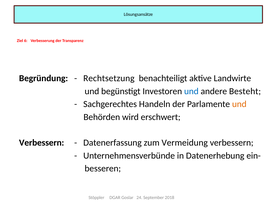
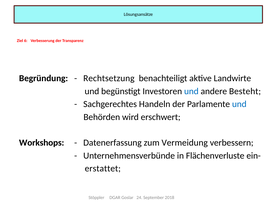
und colour: orange -> blue (239, 104)
Verbessern: Verbessern -> Workshops (42, 143)
Datenerhebung: Datenerhebung -> Flächenverluste (215, 156)
besseren: besseren -> erstattet (103, 168)
